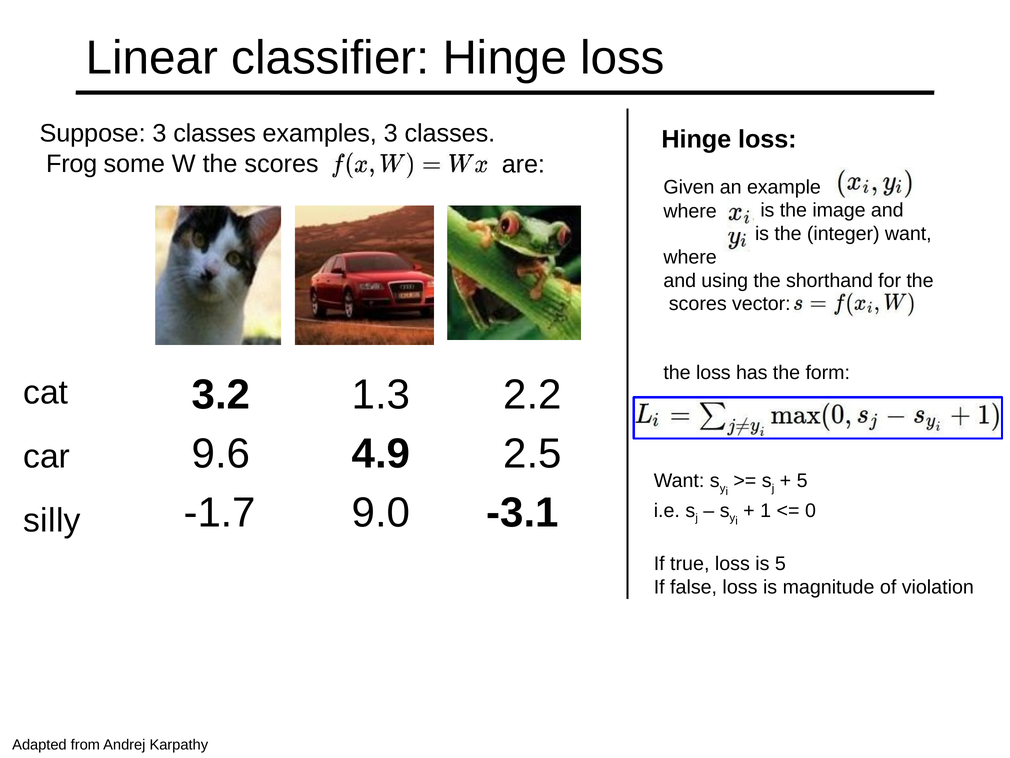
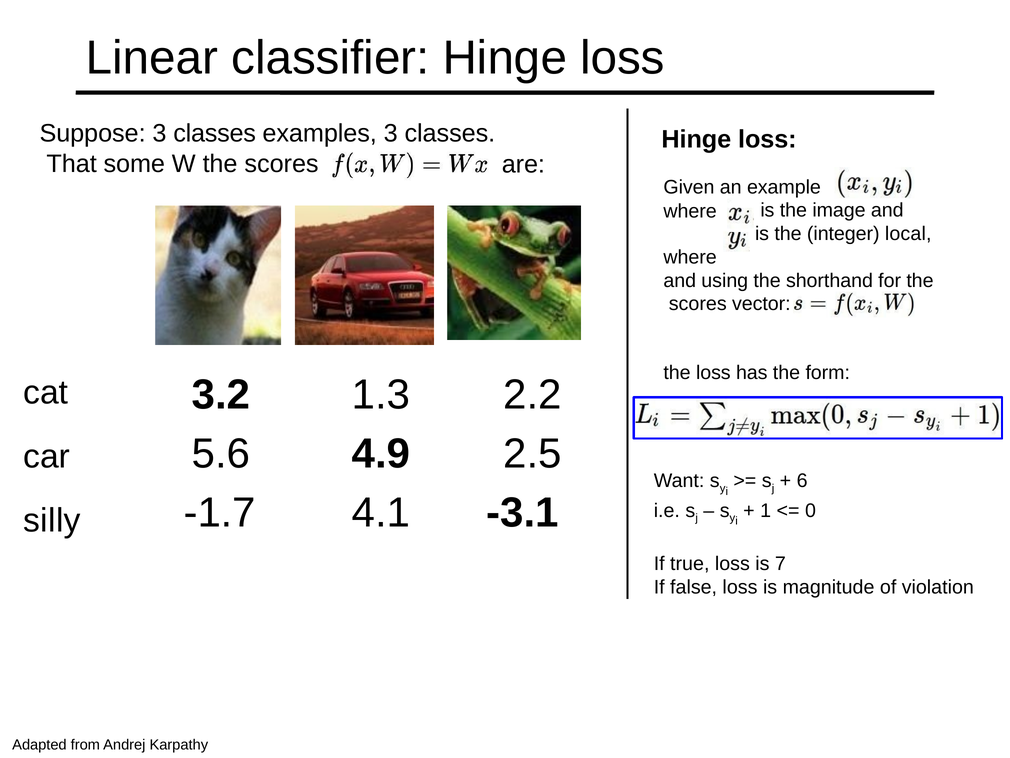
Frog: Frog -> That (72, 164)
integer want: want -> local (908, 233)
9.6: 9.6 -> 5.6 (221, 454)
5: 5 -> 6 (802, 480)
9.0: 9.0 -> 4.1 (381, 513)
is 5: 5 -> 7 (780, 564)
